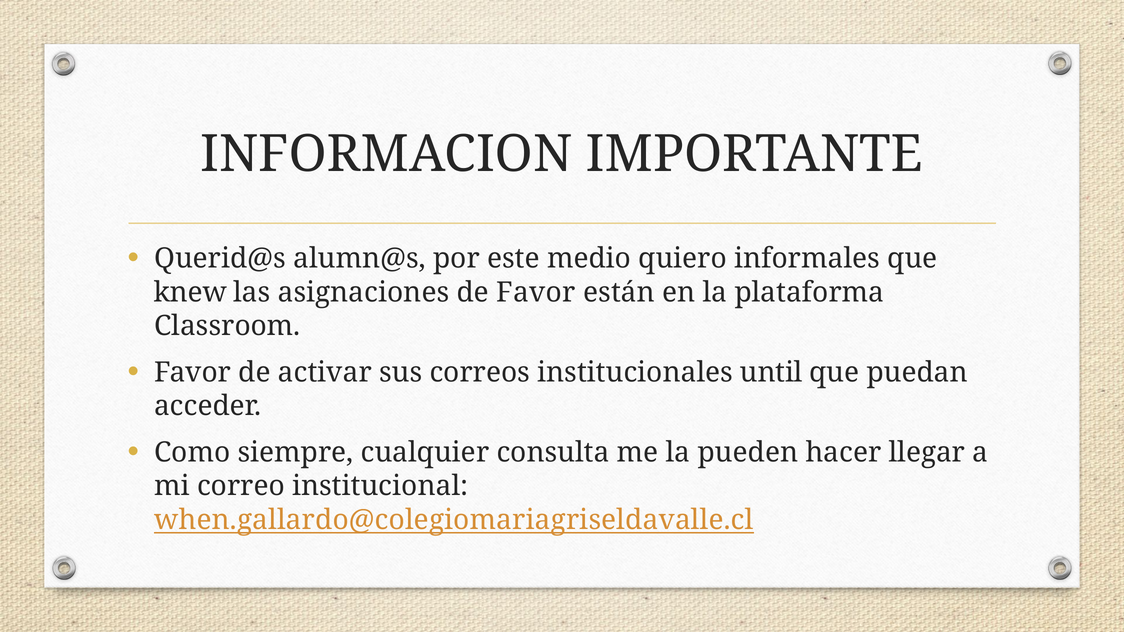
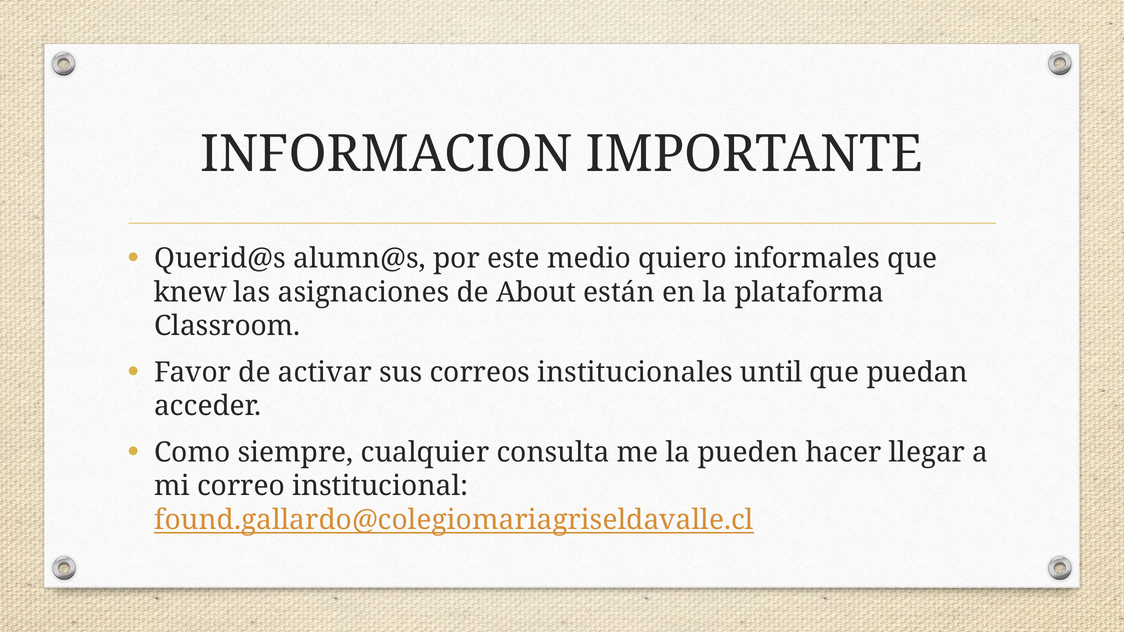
de Favor: Favor -> About (536, 293)
when.gallardo@colegiomariagriseldavalle.cl: when.gallardo@colegiomariagriseldavalle.cl -> found.gallardo@colegiomariagriseldavalle.cl (454, 520)
